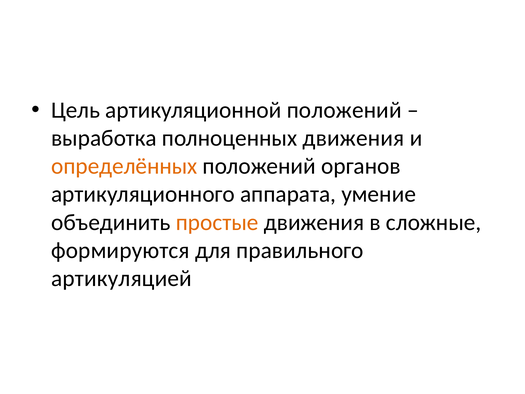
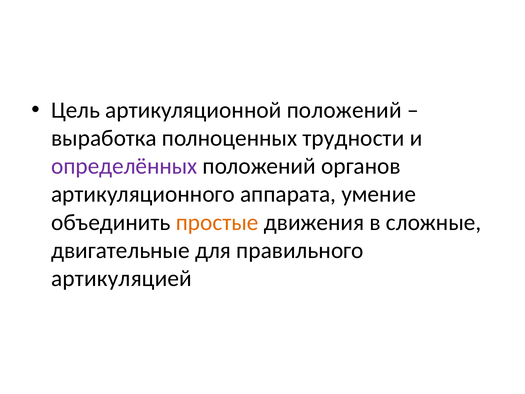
полноценных движения: движения -> трудности (353, 138)
определённых colour: orange -> purple (124, 166)
формируются: формируются -> двигательные (120, 250)
